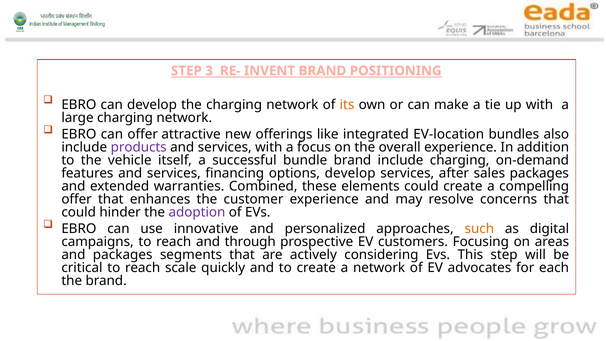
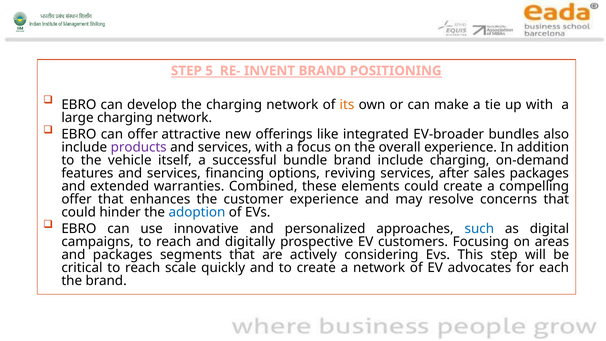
3: 3 -> 5 (209, 71)
EV-location: EV-location -> EV-broader (449, 134)
options develop: develop -> reviving (350, 173)
adoption colour: purple -> blue (197, 212)
such colour: orange -> blue (479, 229)
through: through -> digitally (250, 242)
